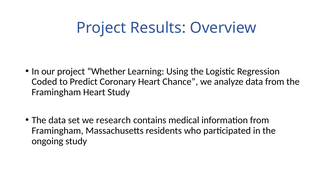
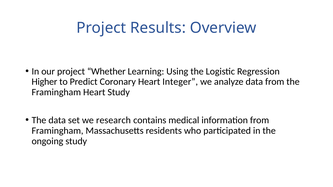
Coded: Coded -> Higher (44, 82)
Chance: Chance -> Integer (180, 82)
